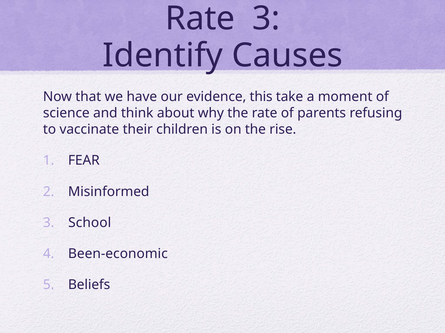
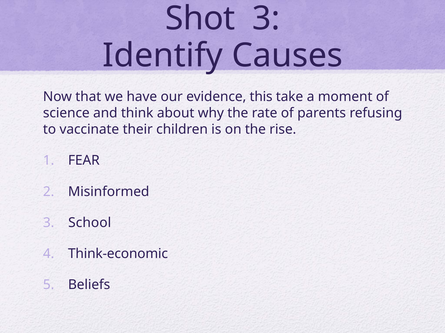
Rate: Rate -> Shot (200, 19)
Been-economic: Been-economic -> Think-economic (118, 254)
